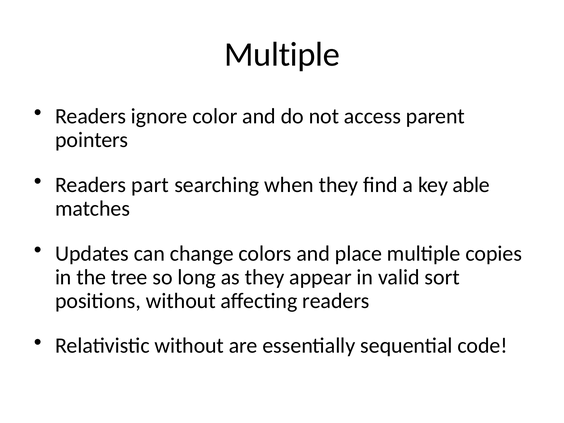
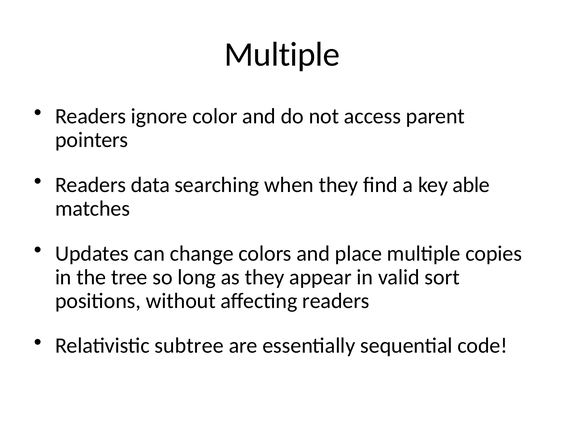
part: part -> data (150, 185)
Relativistic without: without -> subtree (189, 346)
